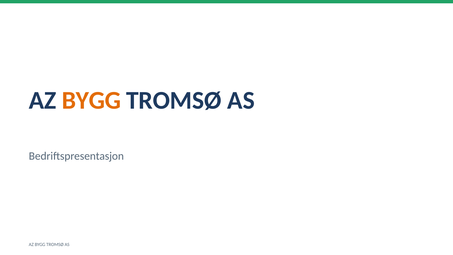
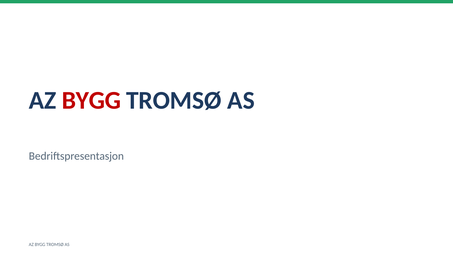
BYGG colour: orange -> red (91, 100)
